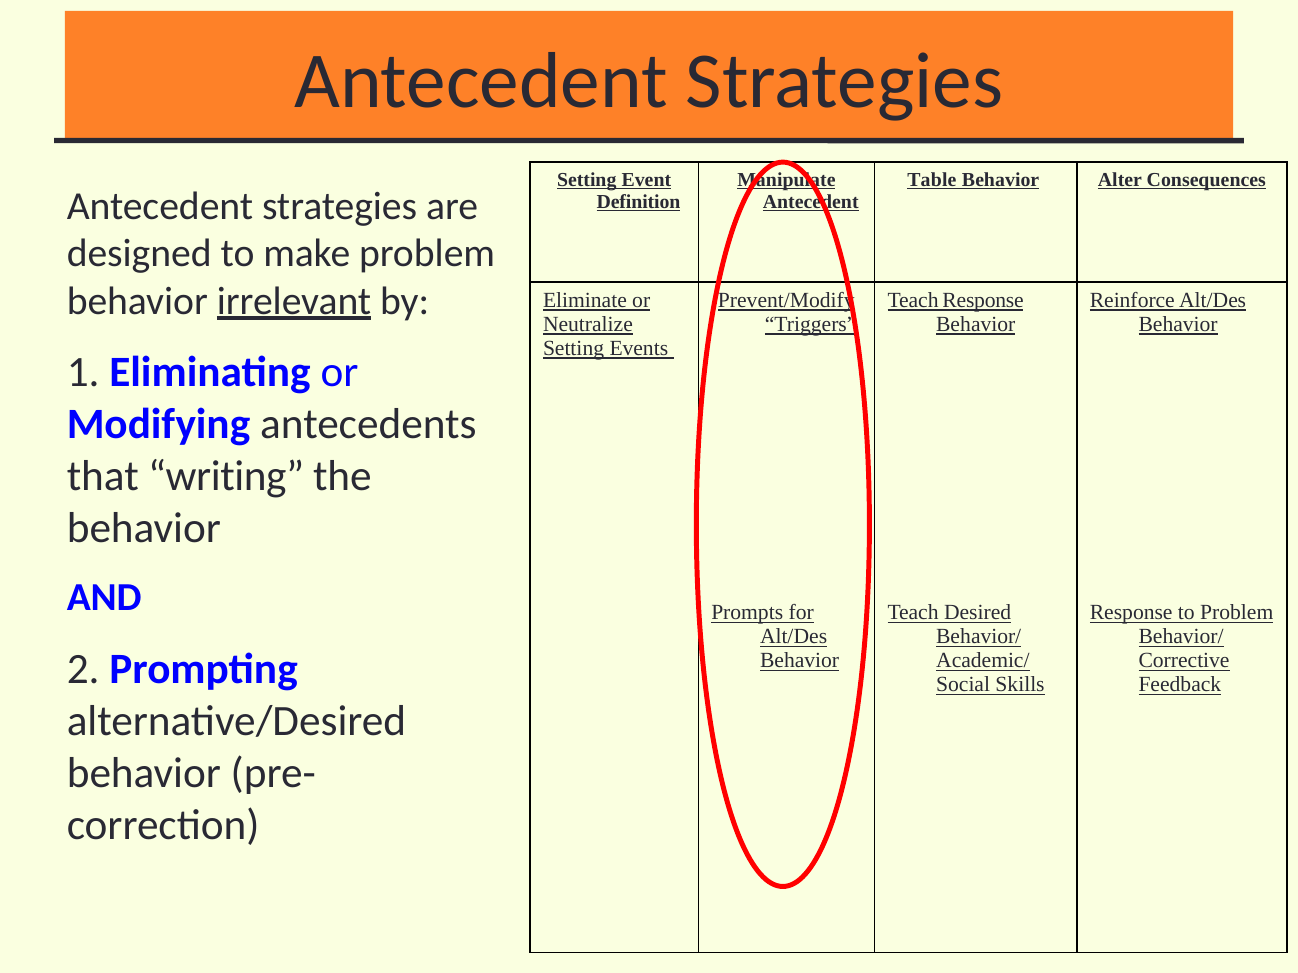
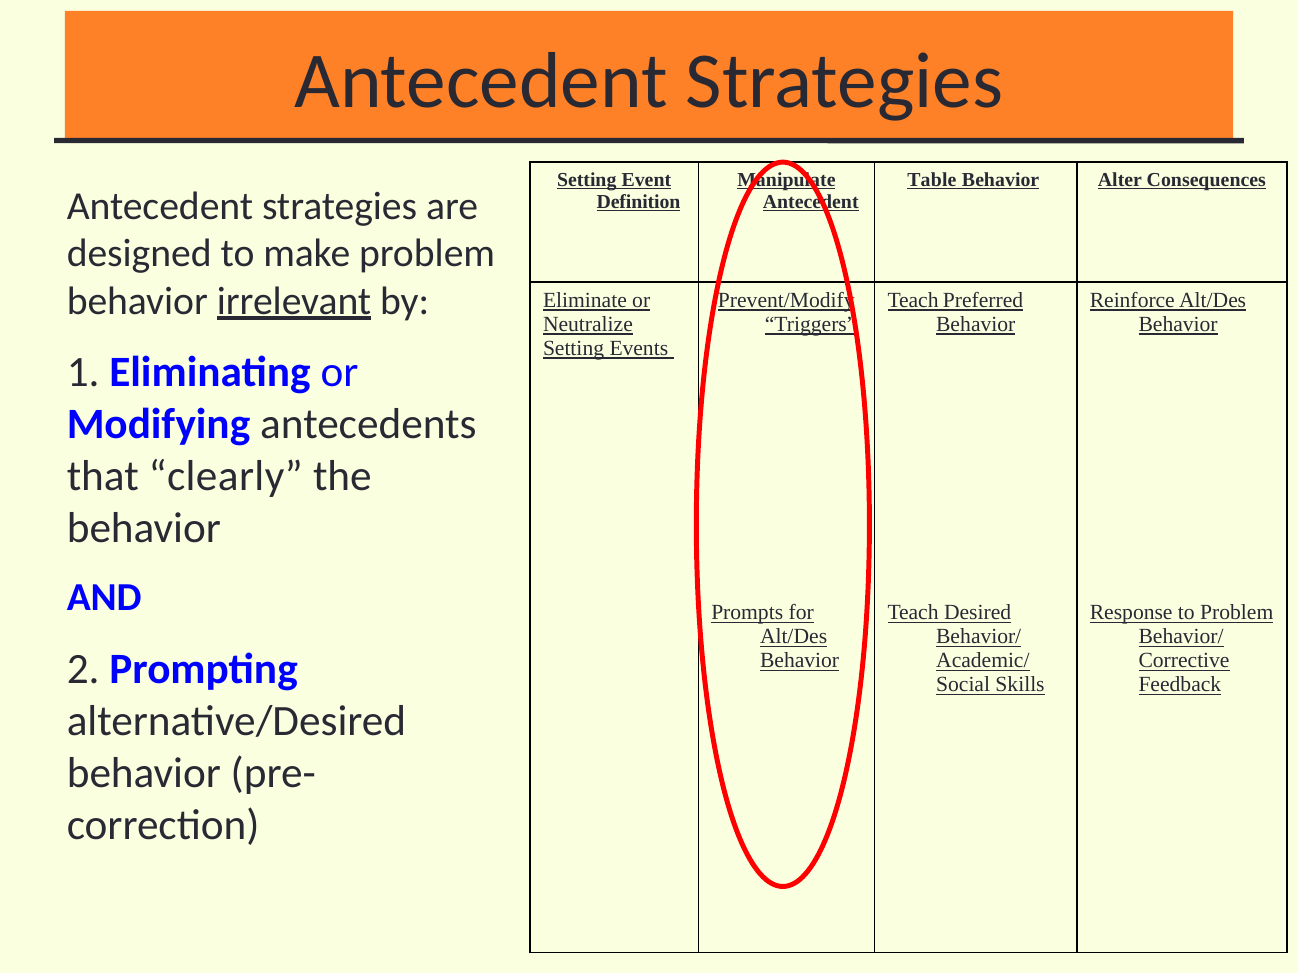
Teach Response: Response -> Preferred (983, 301)
writing: writing -> clearly (226, 477)
